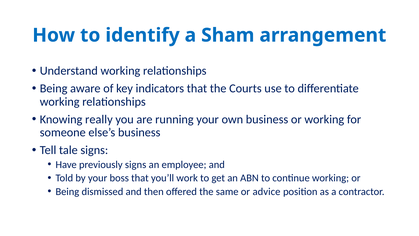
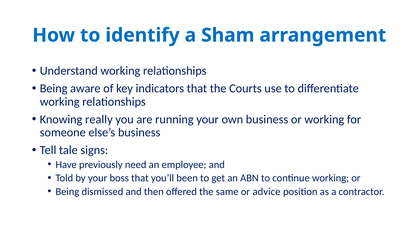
previously signs: signs -> need (136, 164)
work: work -> been (187, 178)
